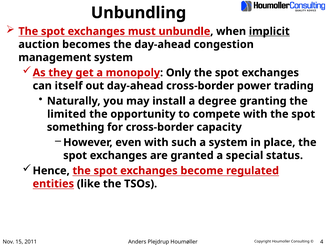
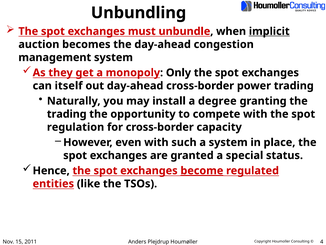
limited: limited -> trading (67, 114)
something: something -> regulation (76, 127)
become underline: none -> present (202, 170)
